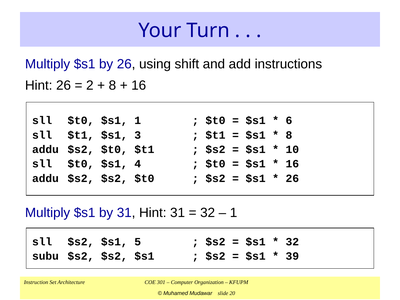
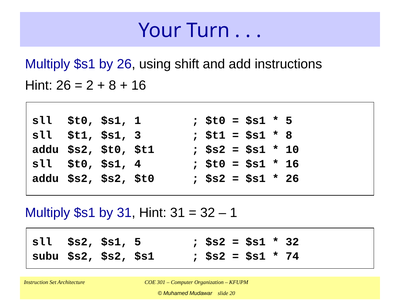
6: 6 -> 5 (289, 121)
39: 39 -> 74 (292, 256)
